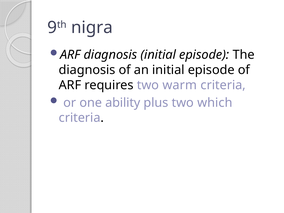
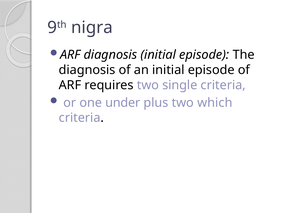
warm: warm -> single (180, 85)
ability: ability -> under (123, 103)
